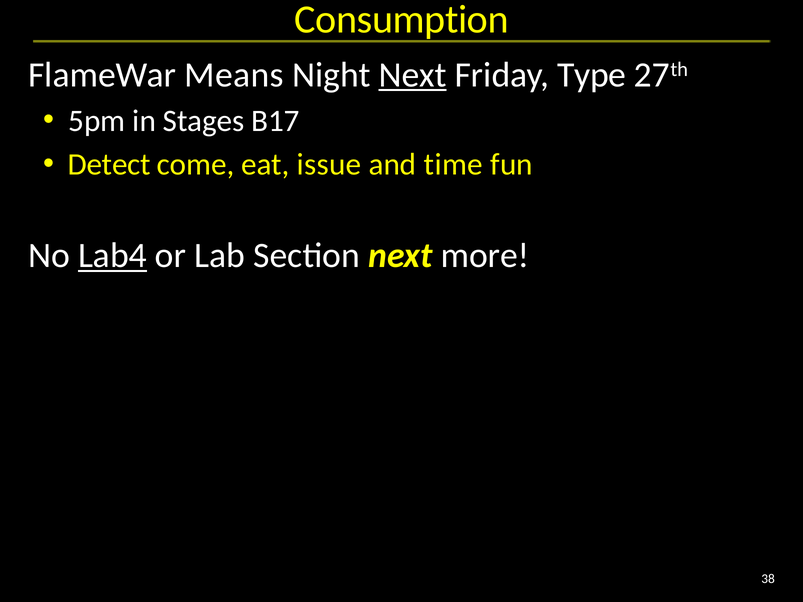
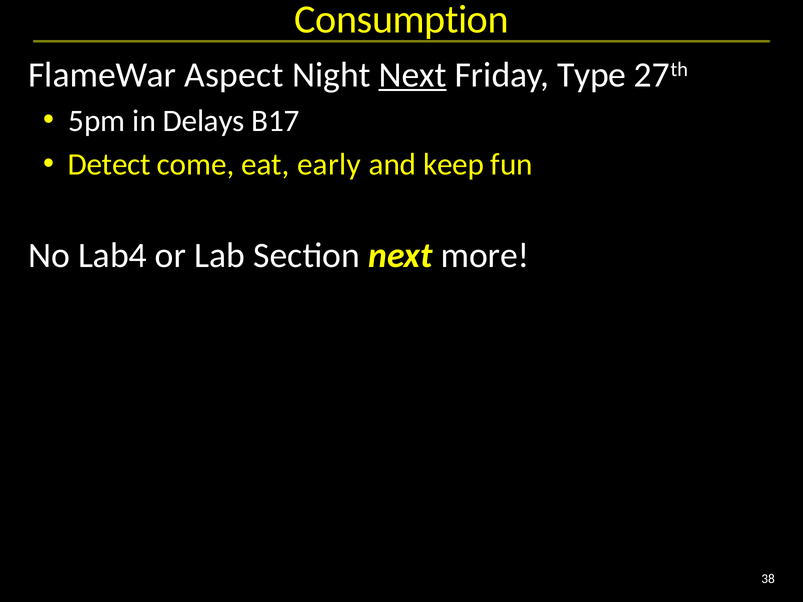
Means: Means -> Aspect (234, 75)
Stages: Stages -> Delays (204, 121)
issue: issue -> early (329, 165)
time: time -> keep (454, 165)
Lab4 underline: present -> none (112, 256)
